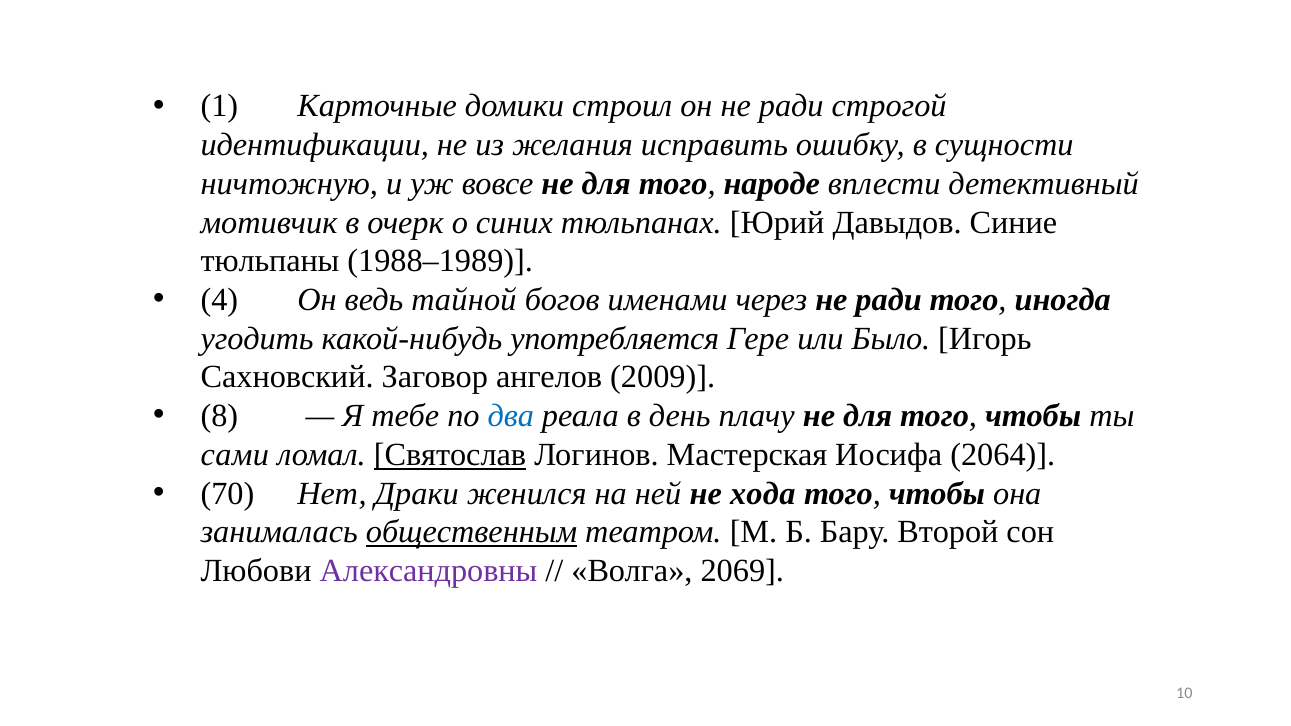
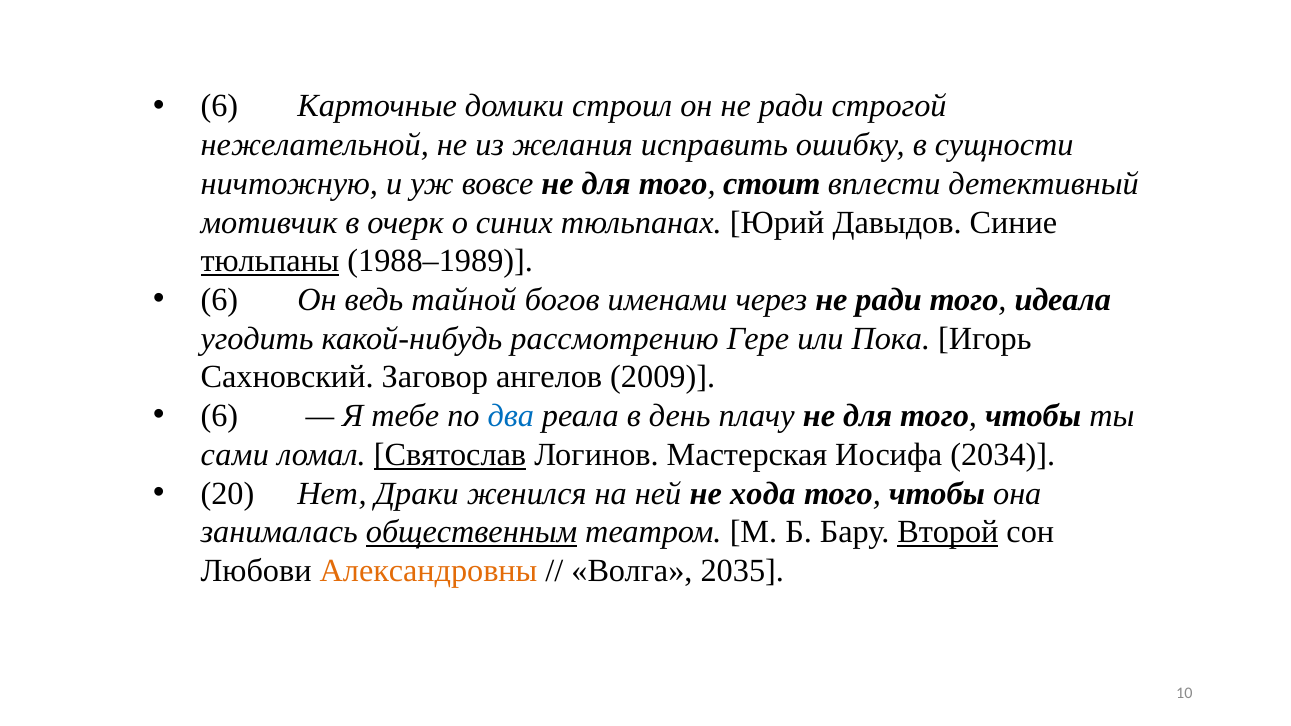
1: 1 -> 6 (219, 106)
идентификации: идентификации -> нежелательной (315, 145)
народе: народе -> стоит (772, 184)
тюльпаны underline: none -> present (270, 261)
4: 4 -> 6 (219, 300)
иногда: иногда -> идеала (1063, 300)
употребляется: употребляется -> рассмотрению (615, 339)
Было: Было -> Пока (891, 339)
8: 8 -> 6 (219, 416)
2064: 2064 -> 2034 (1003, 455)
70: 70 -> 20 (227, 494)
Второй underline: none -> present (948, 532)
Александровны colour: purple -> orange (429, 571)
2069: 2069 -> 2035 (742, 571)
